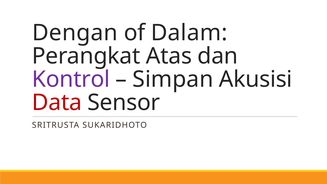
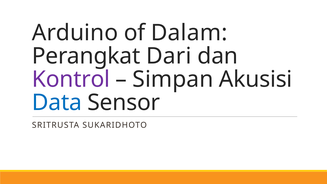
Dengan: Dengan -> Arduino (75, 33)
Atas: Atas -> Dari (169, 56)
Data colour: red -> blue (57, 103)
